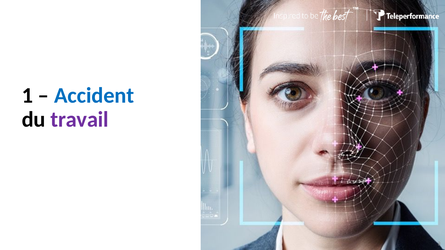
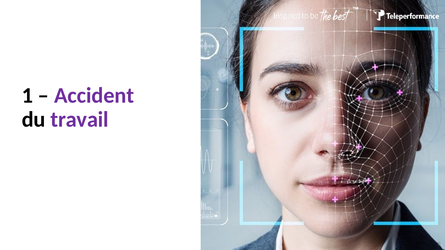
Accident colour: blue -> purple (94, 95)
